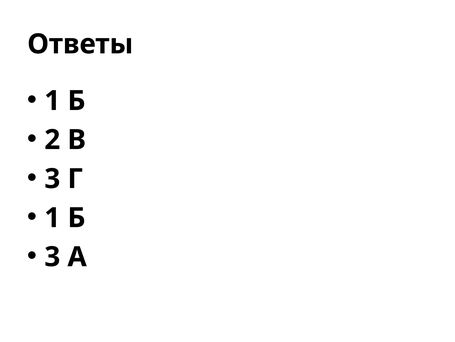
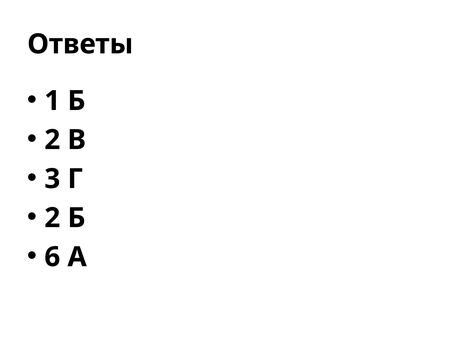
1: 1 -> 2 (52, 217)
3: 3 -> 6 (52, 256)
